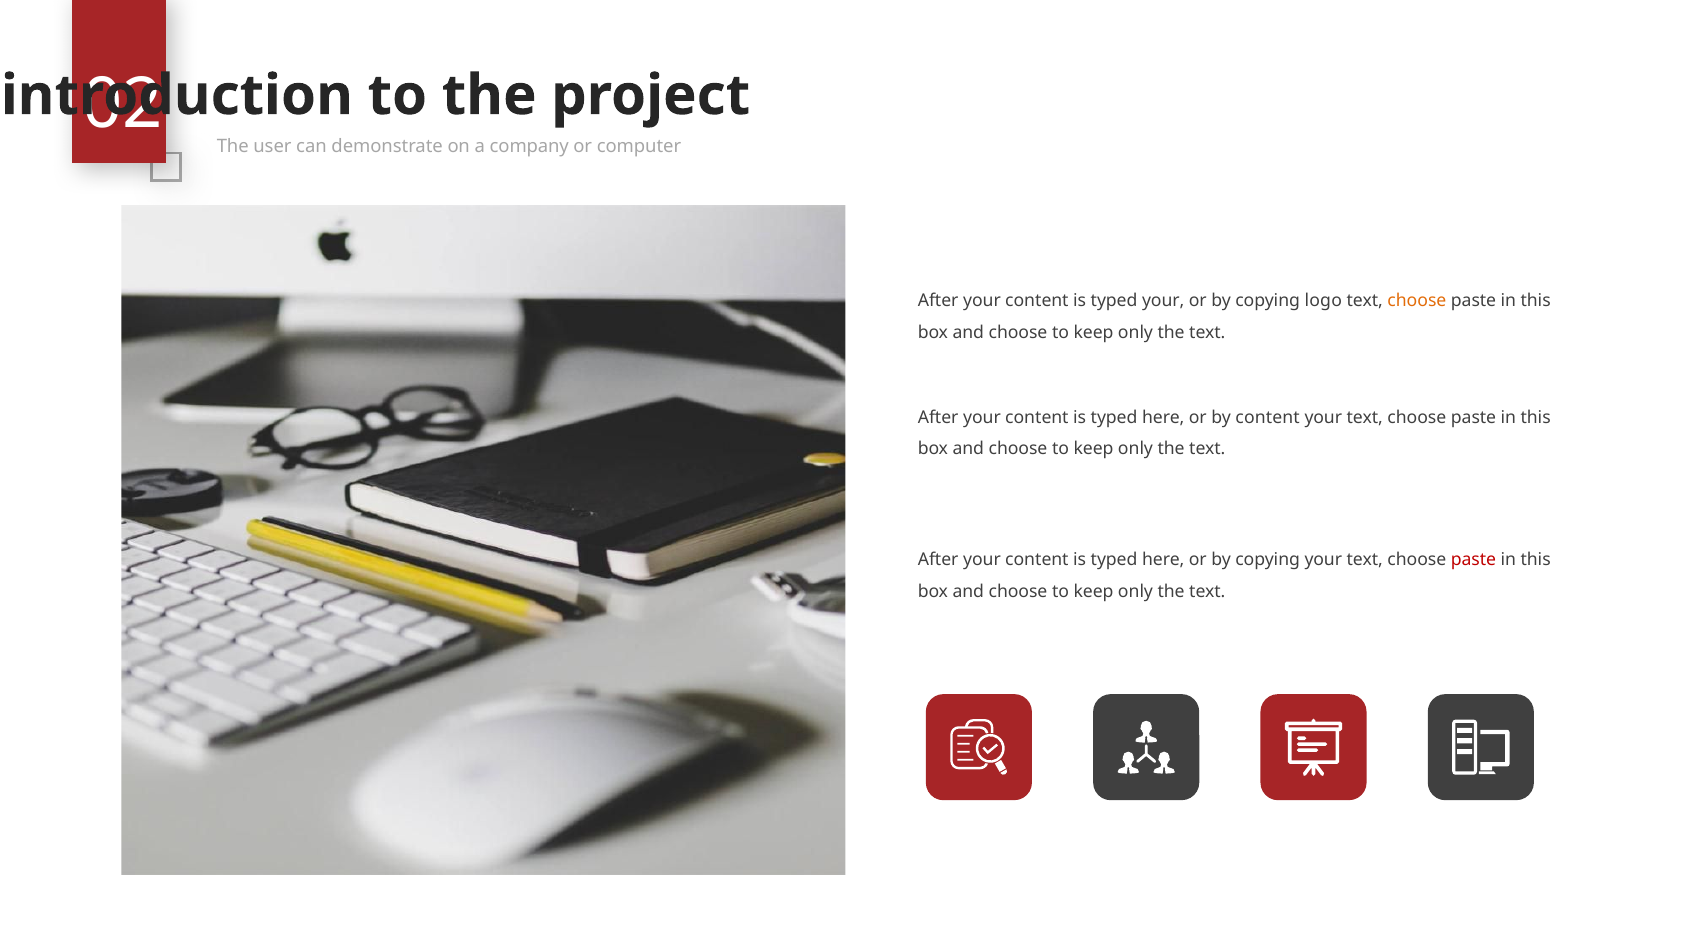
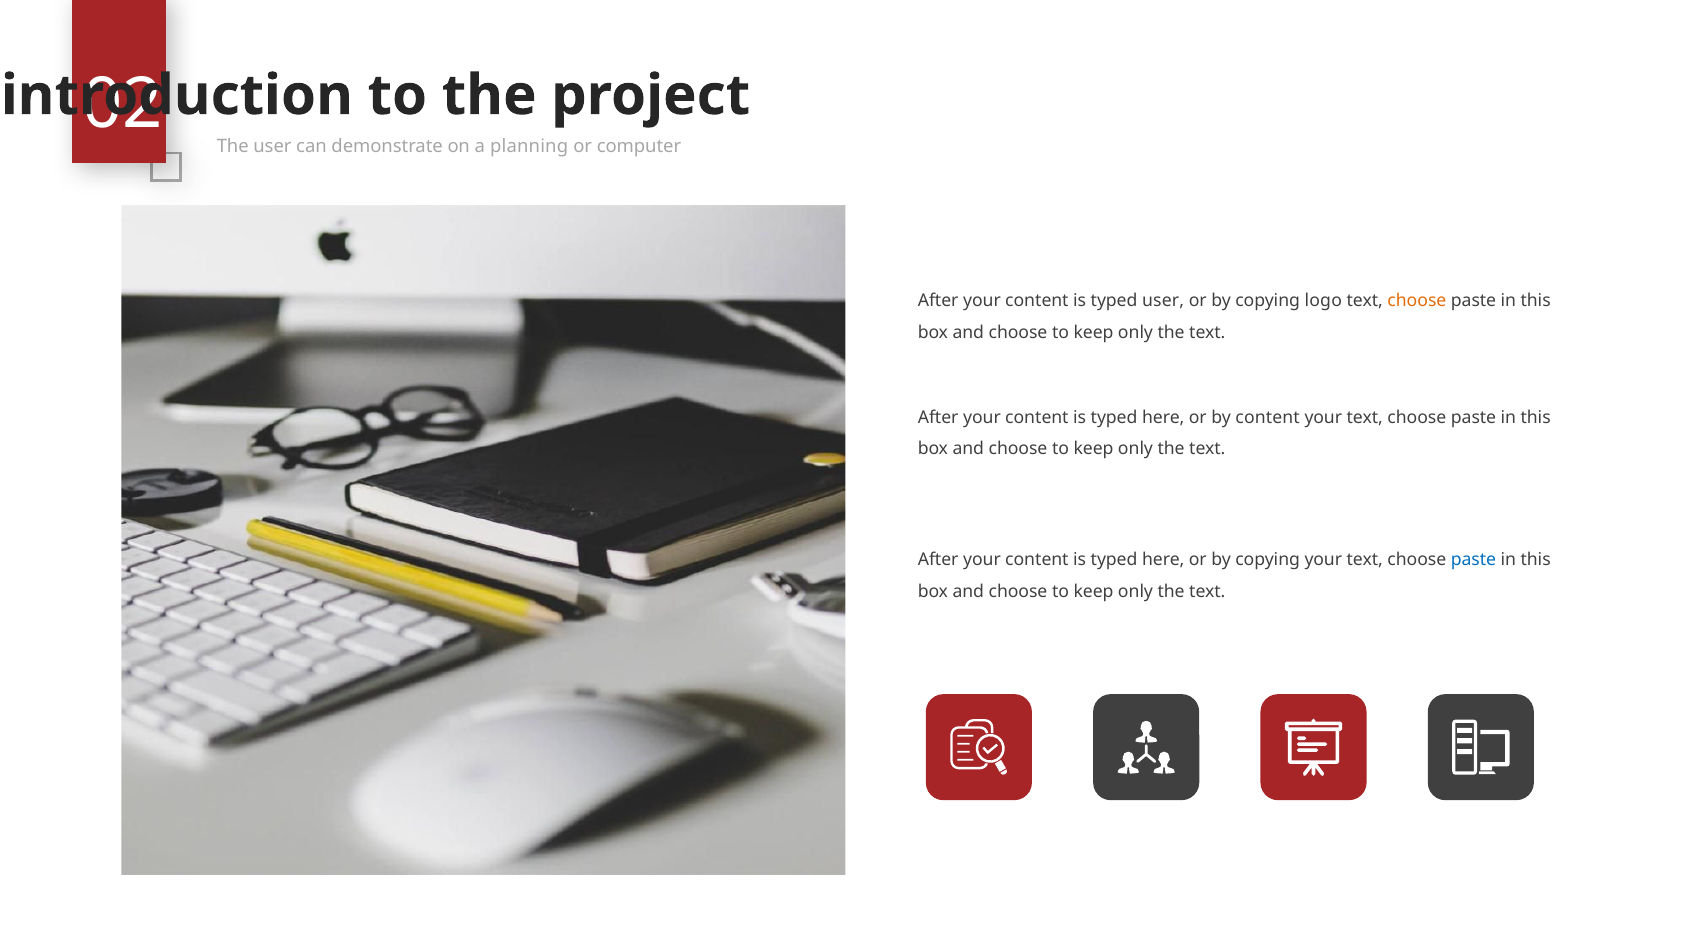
company: company -> planning (529, 146)
typed your: your -> user (1163, 301)
paste colour: red -> blue (1473, 560)
